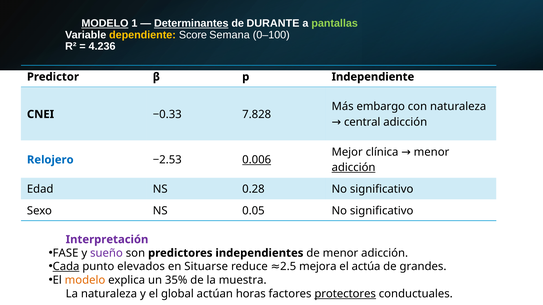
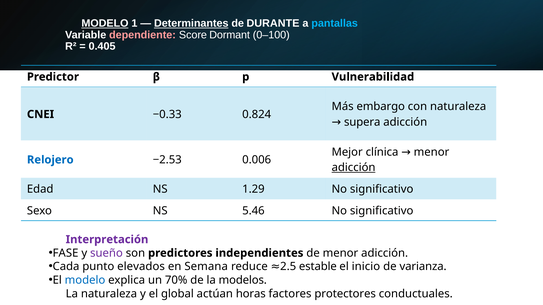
pantallas colour: light green -> light blue (335, 23)
dependiente colour: yellow -> pink (143, 35)
Semana: Semana -> Dormant (230, 35)
4.236: 4.236 -> 0.405 (102, 46)
Independiente: Independiente -> Vulnerabilidad (373, 77)
7.828: 7.828 -> 0.824 (257, 114)
central: central -> supera (362, 122)
0.006 underline: present -> none (257, 160)
0.28: 0.28 -> 1.29 (253, 189)
0.05: 0.05 -> 5.46 (253, 211)
Cada underline: present -> none (66, 267)
Situarse: Situarse -> Semana (206, 267)
mejora: mejora -> estable (318, 267)
actúa: actúa -> inicio (366, 267)
grandes: grandes -> varianza (423, 267)
modelo colour: orange -> blue (85, 281)
35%: 35% -> 70% (176, 281)
muestra: muestra -> modelos (243, 281)
protectores underline: present -> none (345, 294)
